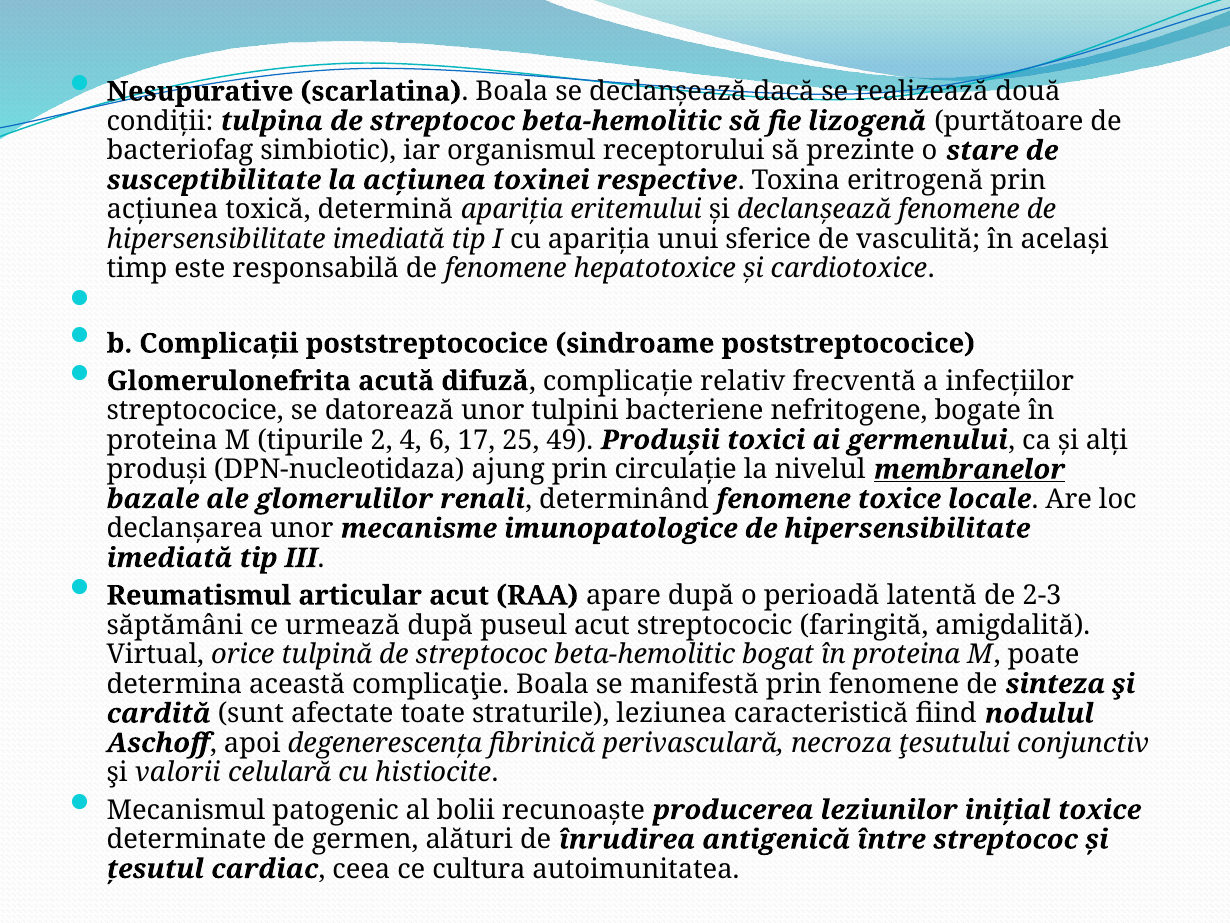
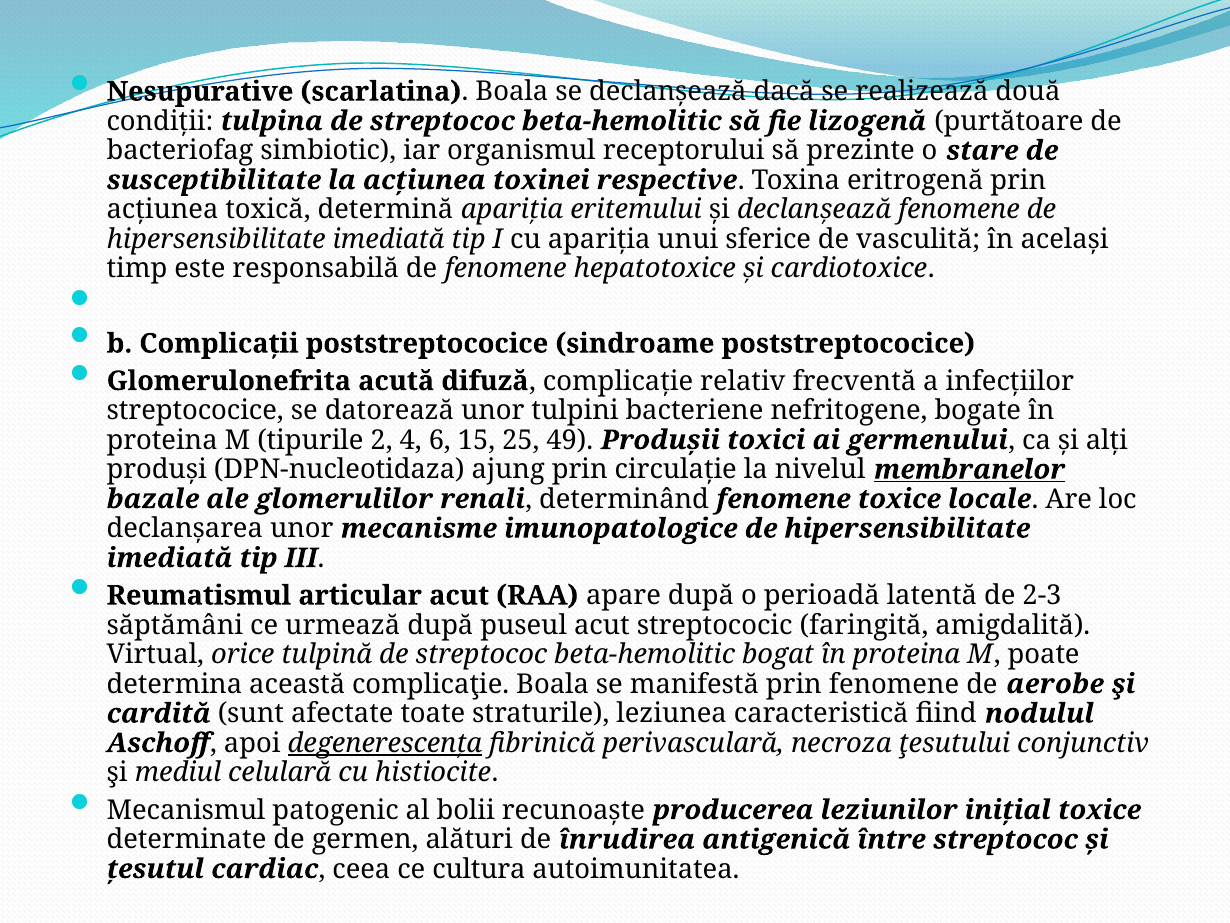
17: 17 -> 15 (476, 440)
sinteza: sinteza -> aerobe (1055, 684)
degenerescenţa underline: none -> present (385, 743)
valorii: valorii -> mediul (178, 772)
